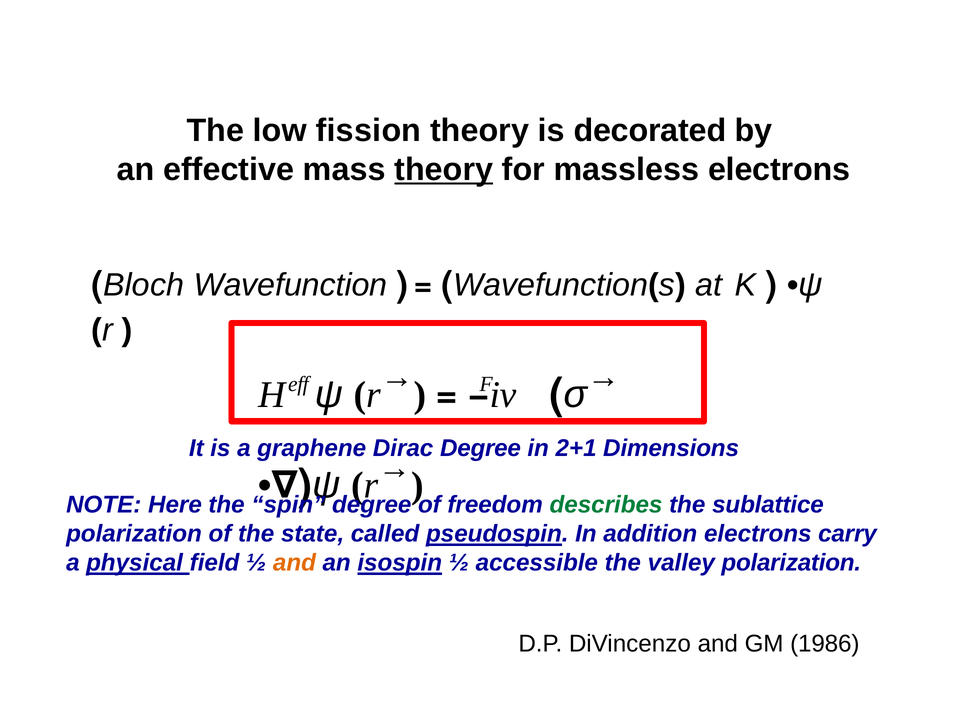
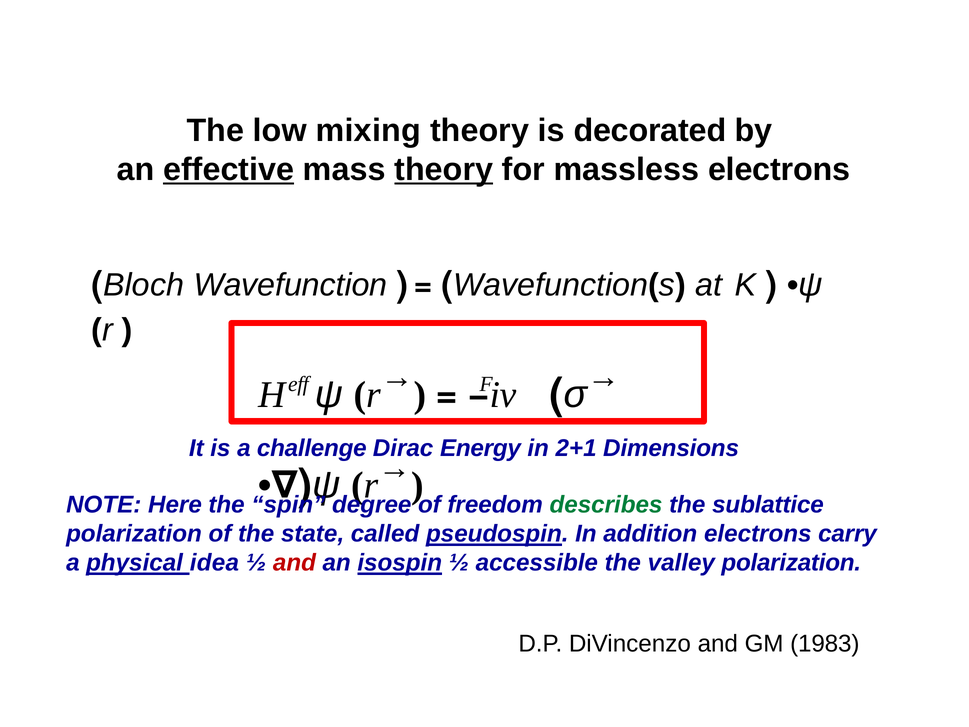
fission: fission -> mixing (368, 131)
effective underline: none -> present (229, 170)
graphene: graphene -> challenge (312, 448)
Dirac Degree: Degree -> Energy (480, 448)
field: field -> idea (214, 563)
and colour: orange -> red (294, 563)
1986: 1986 -> 1983 (825, 643)
